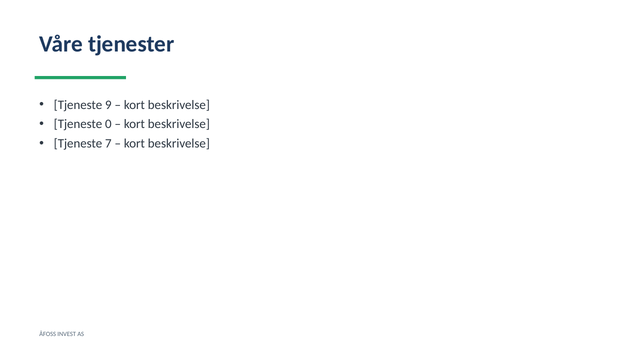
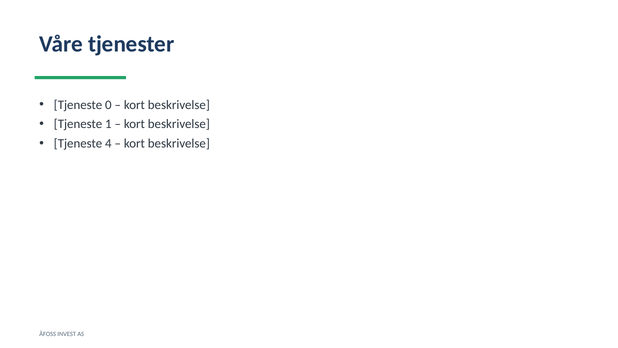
9: 9 -> 0 (108, 105)
0: 0 -> 1 (108, 124)
7: 7 -> 4 (108, 143)
